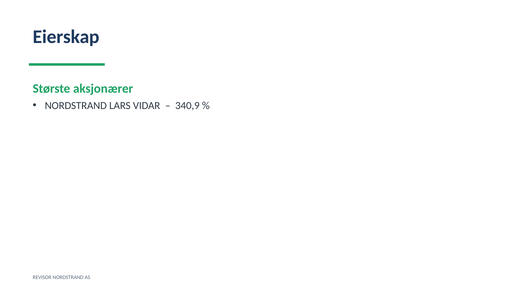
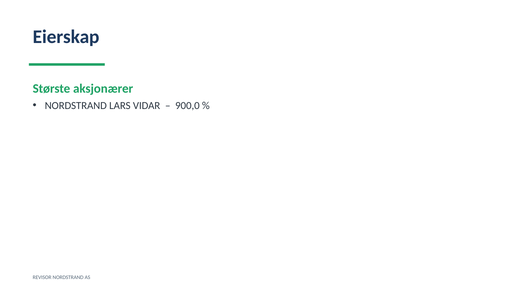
340,9: 340,9 -> 900,0 (187, 106)
